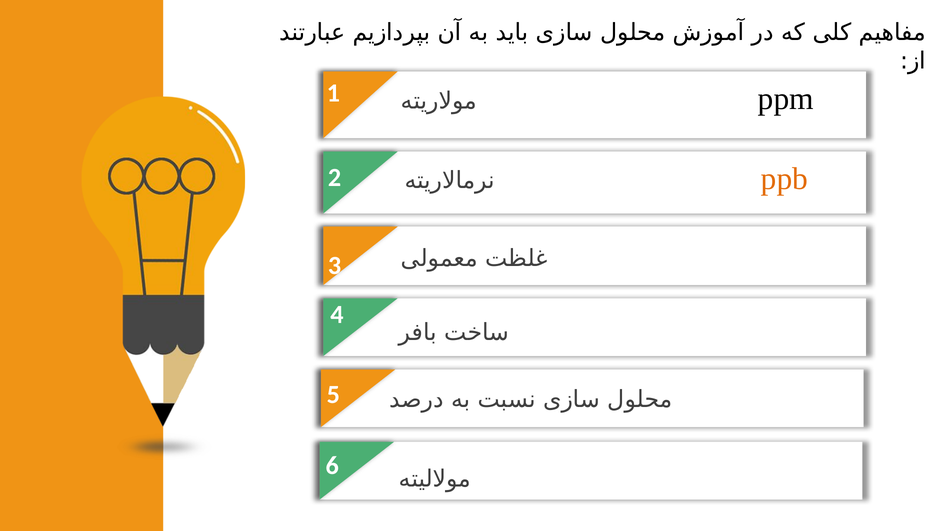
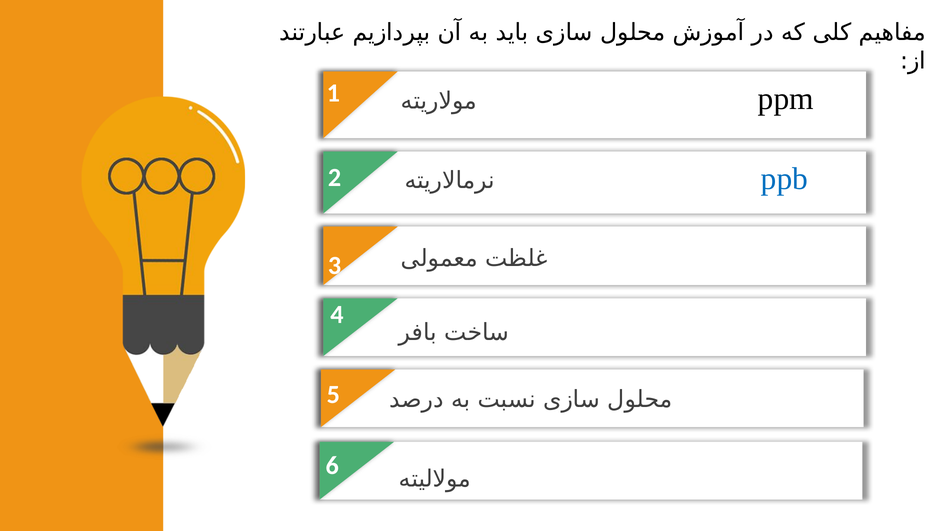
ppb colour: orange -> blue (784, 179)
